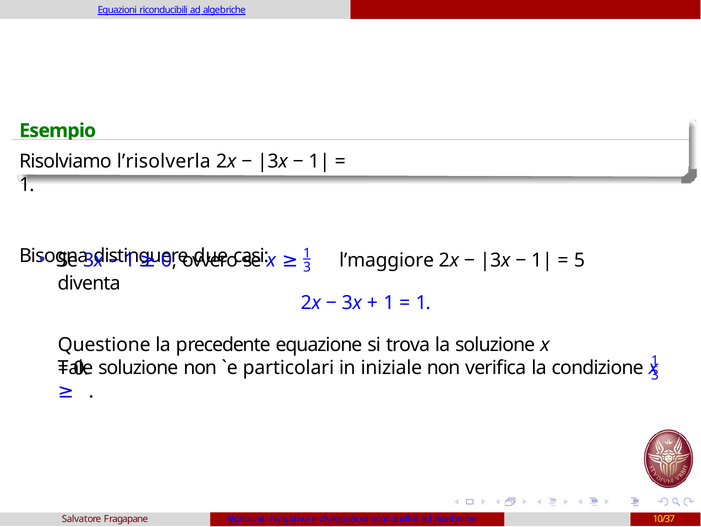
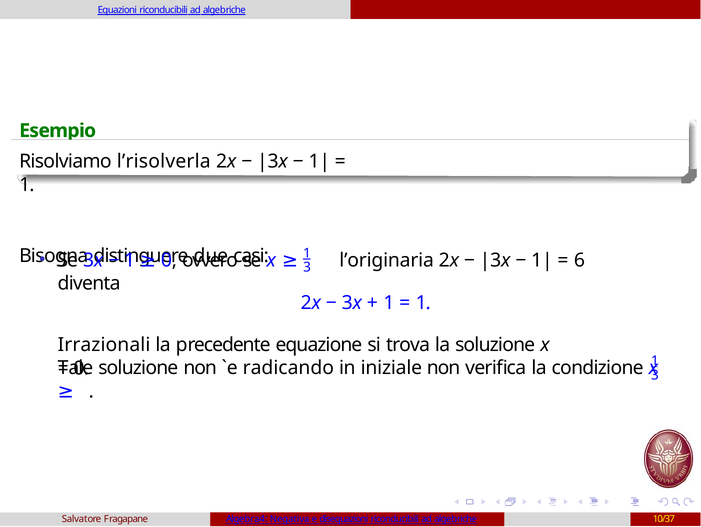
l’maggiore: l’maggiore -> l’originaria (387, 260)
5: 5 -> 6 (579, 260)
Questione: Questione -> Irrazionali (104, 345)
particolari: particolari -> radicando (288, 368)
